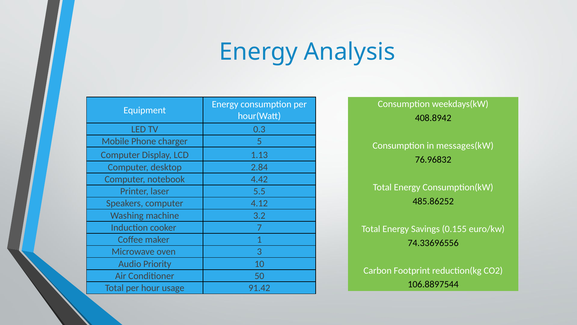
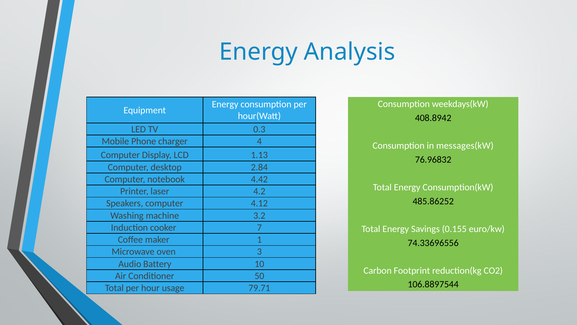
5: 5 -> 4 (259, 141)
5.5: 5.5 -> 4.2 (259, 191)
Priority: Priority -> Battery (157, 263)
91.42: 91.42 -> 79.71 (259, 288)
